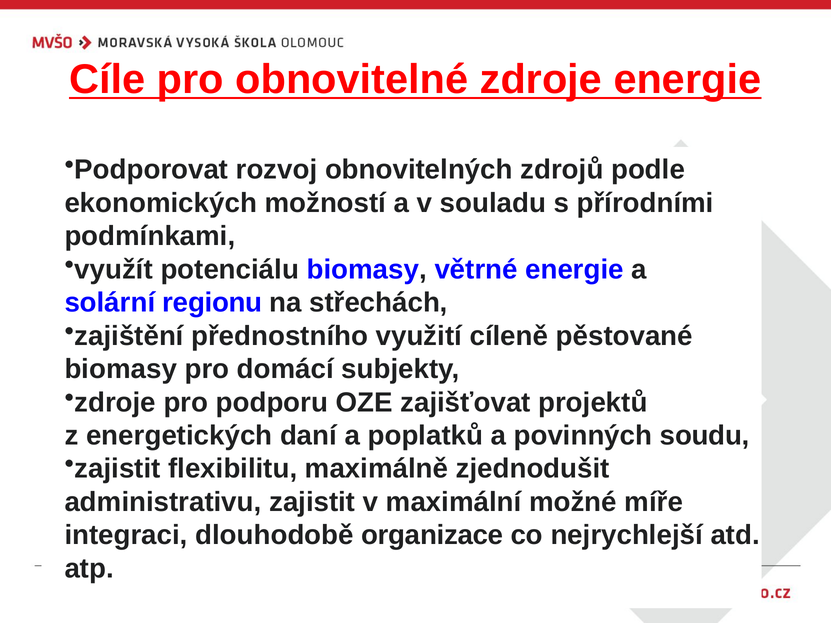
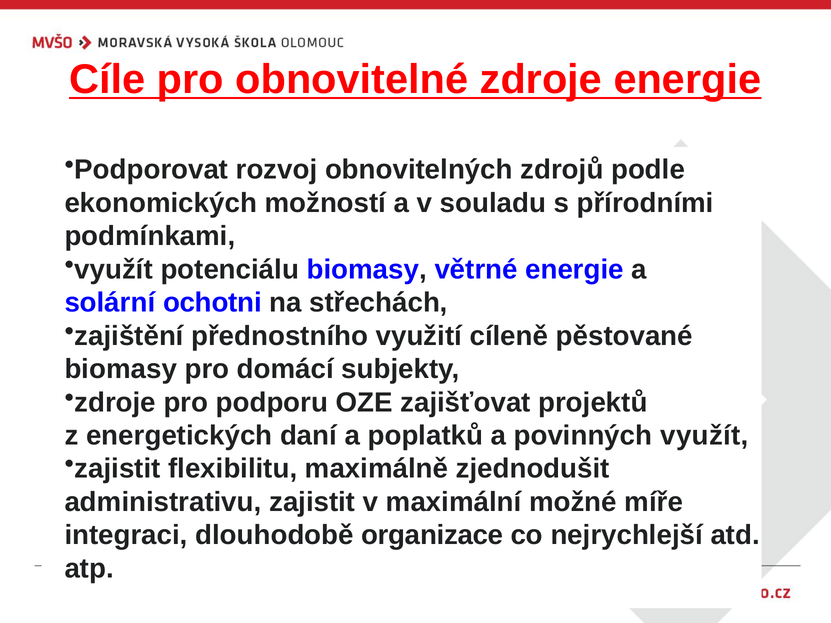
regionu: regionu -> ochotni (212, 303)
povinných soudu: soudu -> využít (704, 436)
